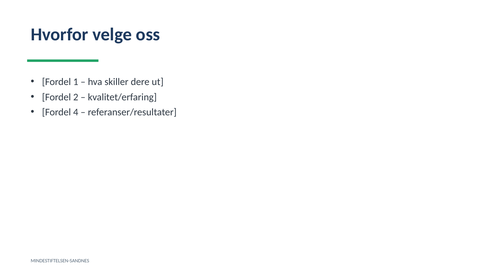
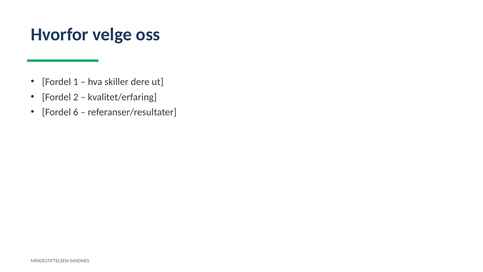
4: 4 -> 6 (76, 112)
